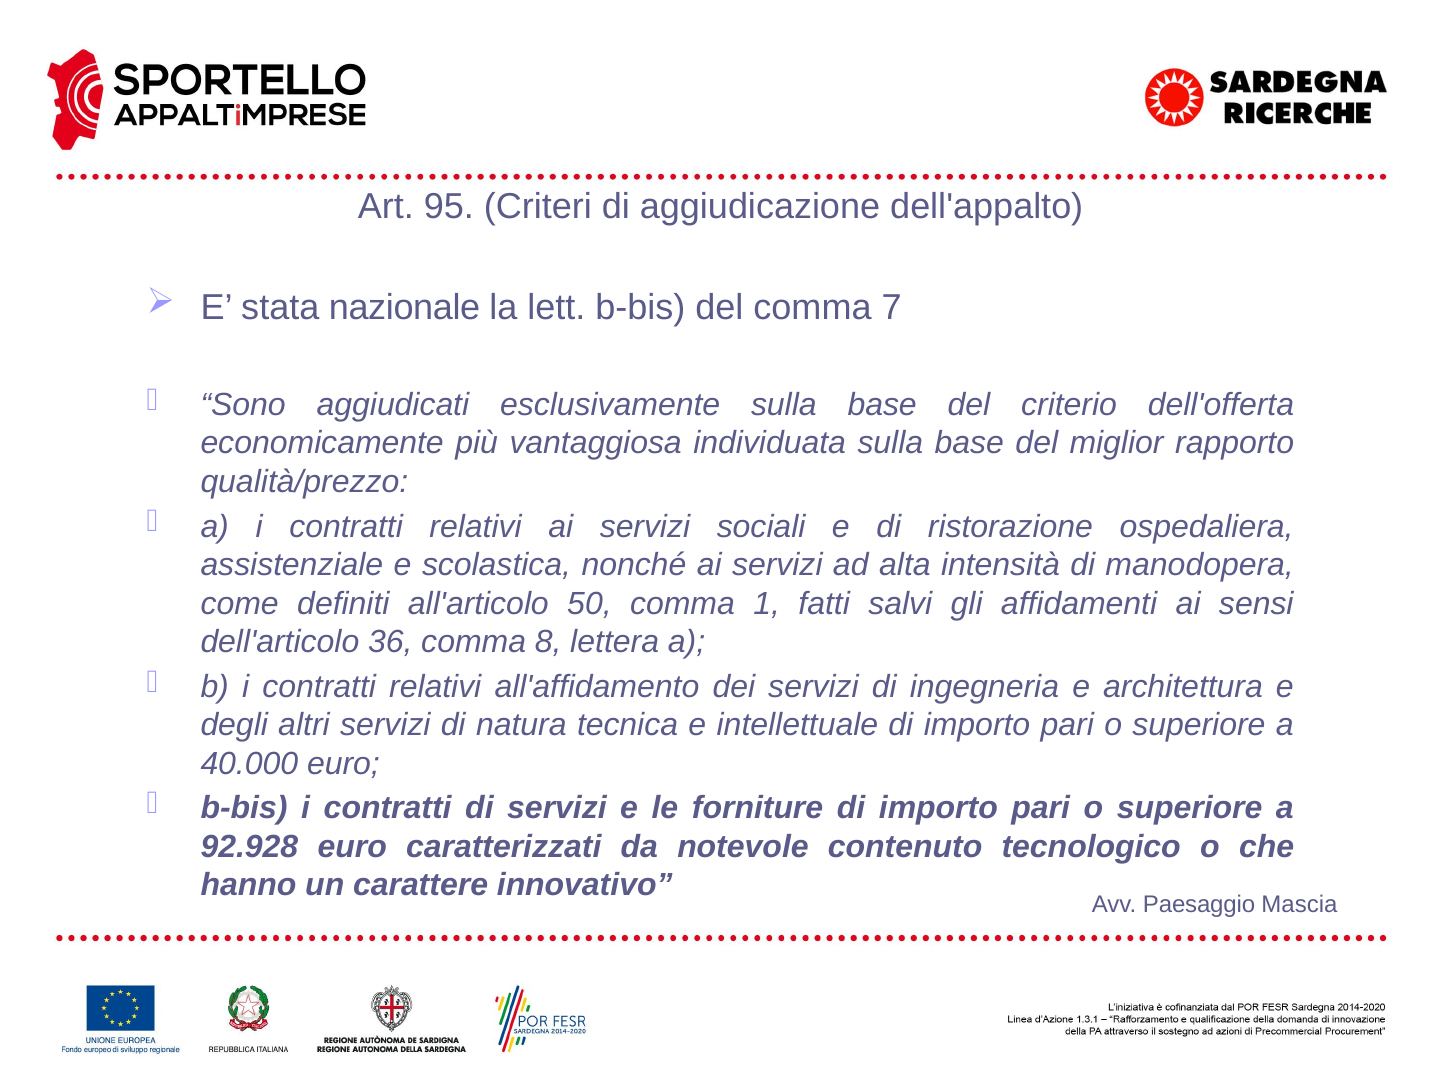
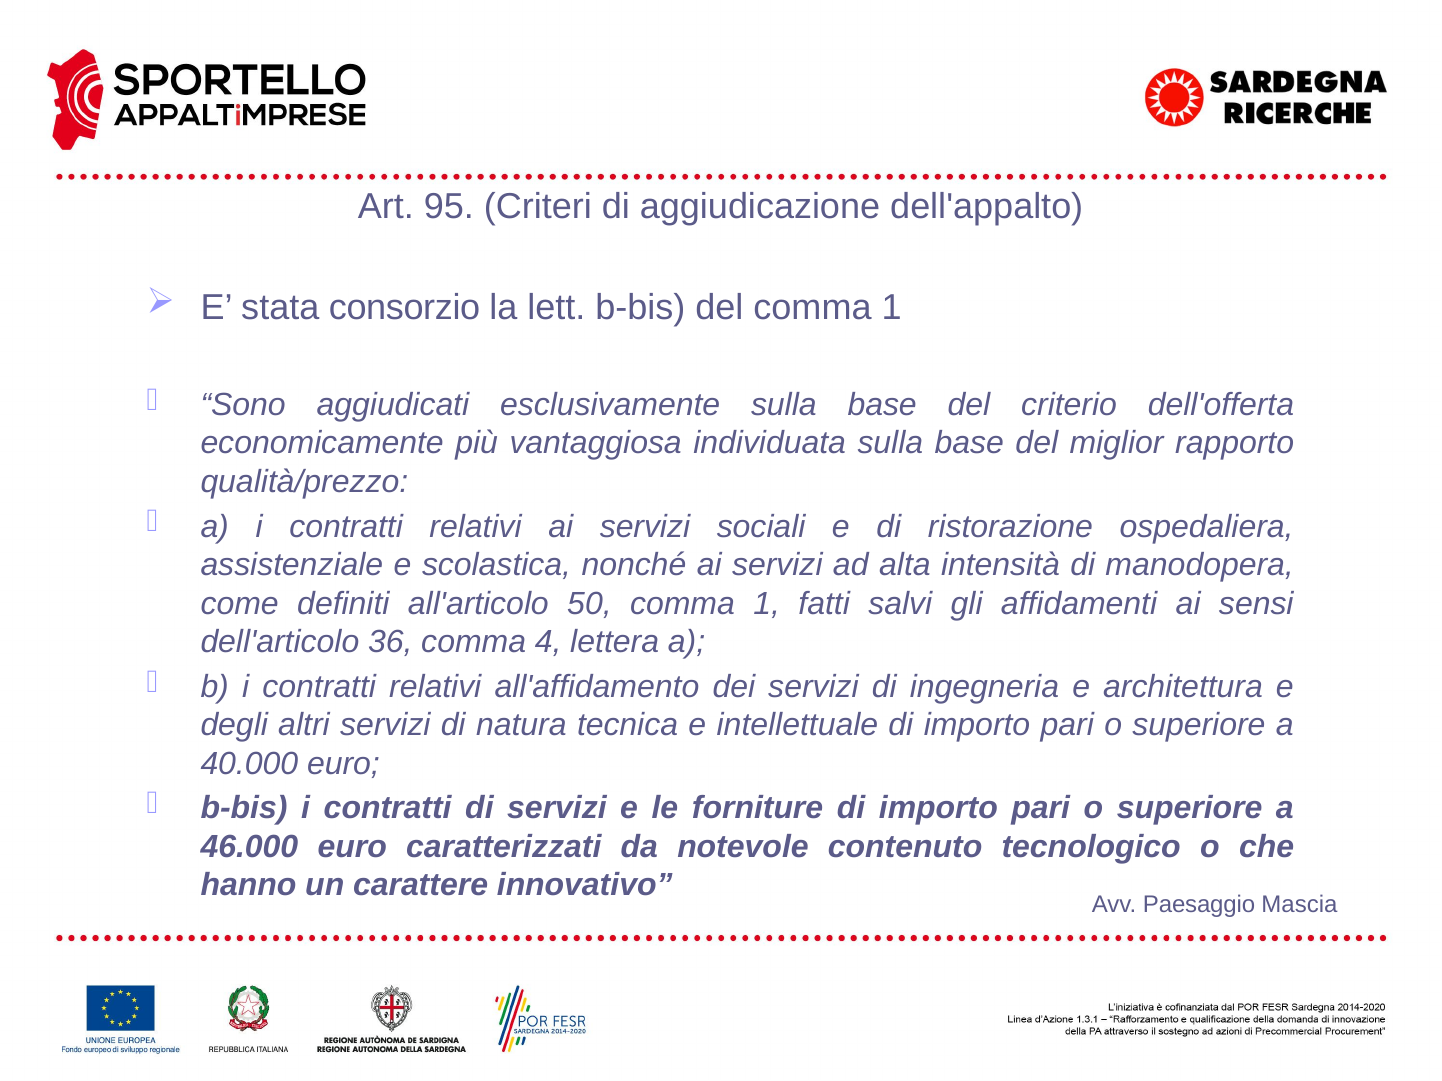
nazionale: nazionale -> consorzio (405, 308)
del comma 7: 7 -> 1 (892, 308)
8: 8 -> 4 (548, 642)
92.928: 92.928 -> 46.000 (249, 847)
